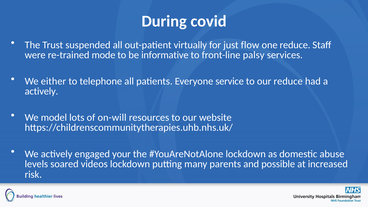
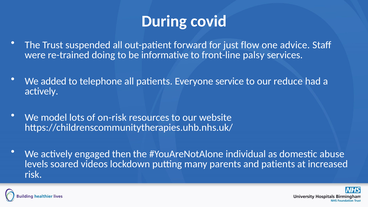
virtually: virtually -> forward (190, 45)
one reduce: reduce -> advice (295, 45)
mode: mode -> doing (103, 55)
either: either -> added (54, 81)
on-will: on-will -> on-risk (112, 118)
your: your -> then (121, 154)
lockdown: lockdown -> individual (246, 154)
and possible: possible -> patients (278, 164)
